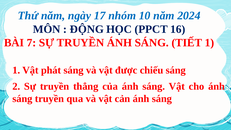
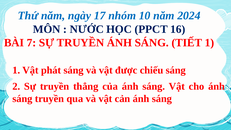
ĐỘNG: ĐỘNG -> NƯỚC (87, 29)
